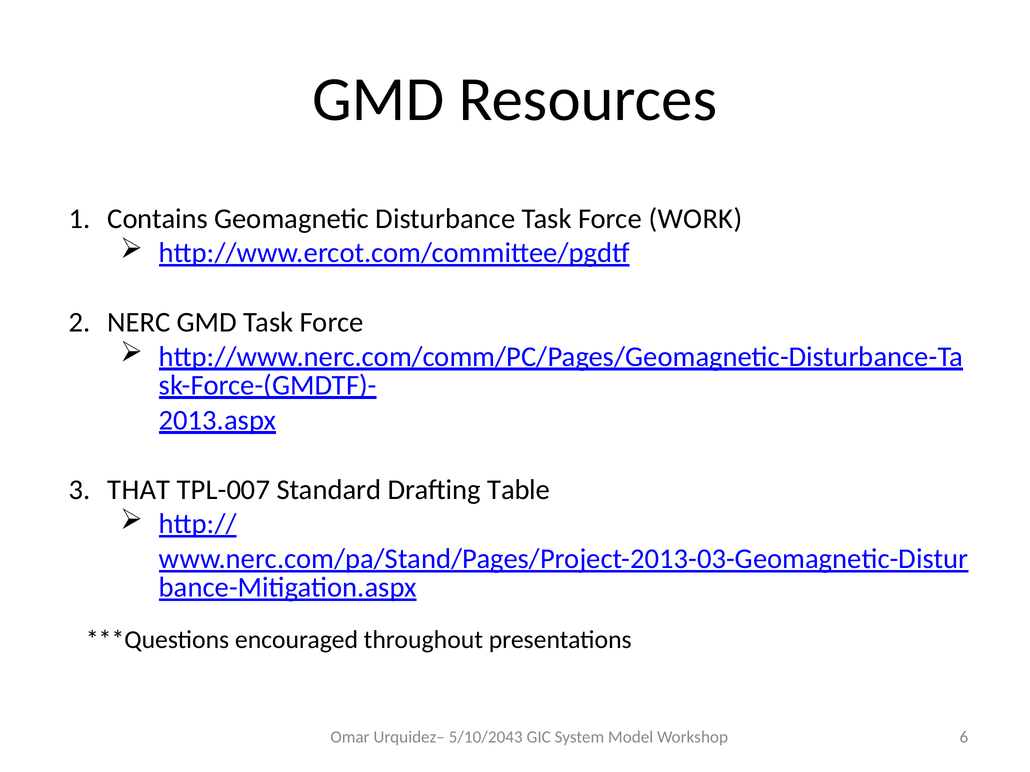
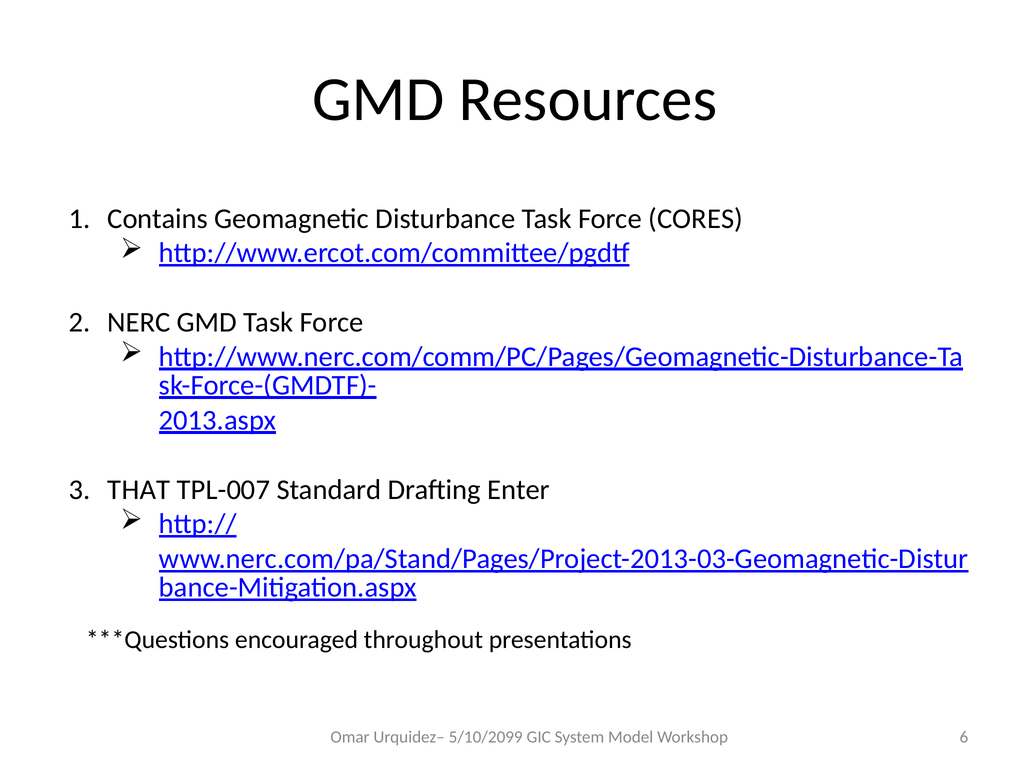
WORK: WORK -> CORES (696, 219)
Table: Table -> Enter (519, 490)
5/10/2043: 5/10/2043 -> 5/10/2099 (486, 738)
